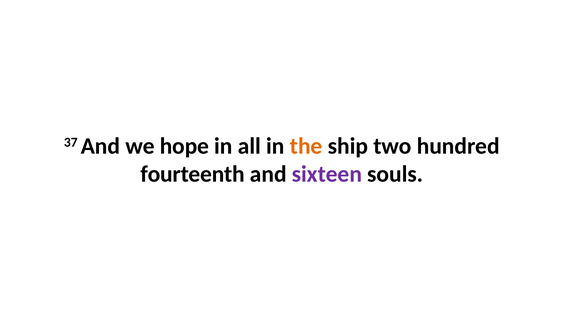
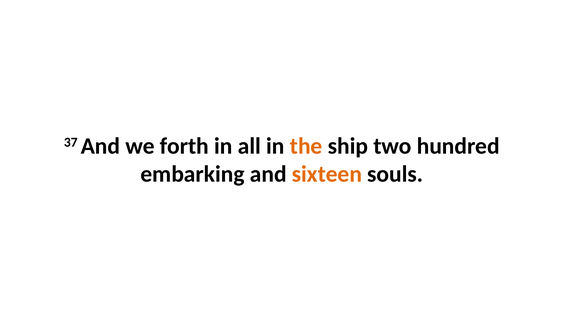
hope: hope -> forth (184, 146)
fourteenth: fourteenth -> embarking (193, 174)
sixteen colour: purple -> orange (327, 174)
